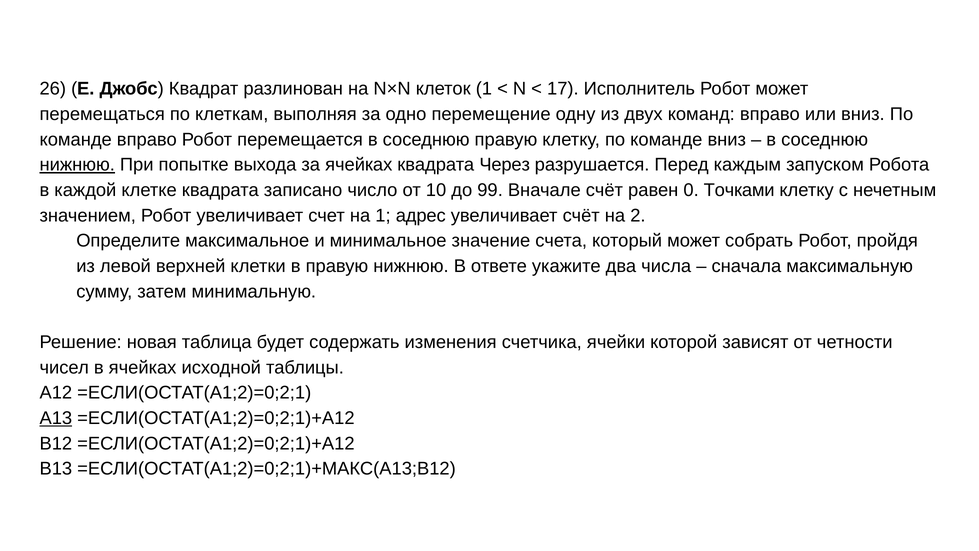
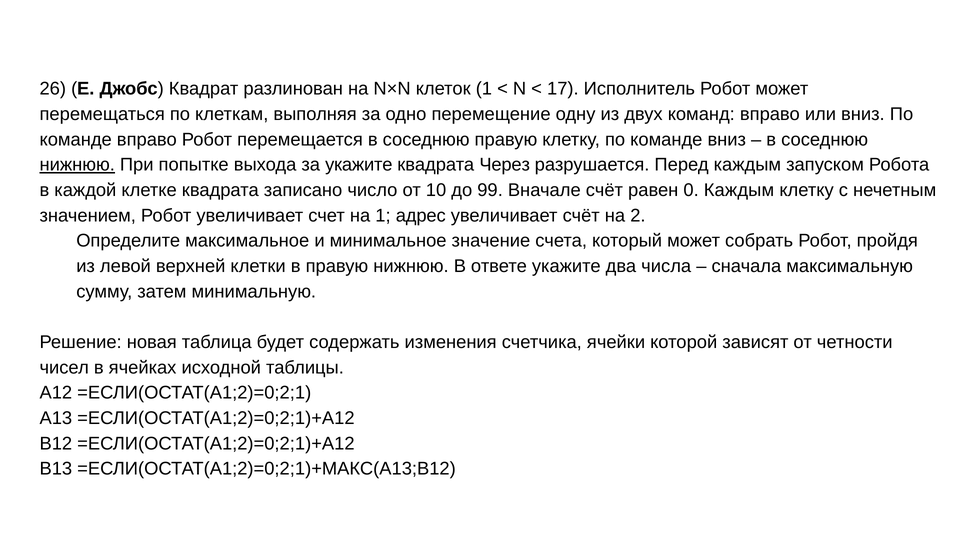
за ячейках: ячейках -> укажите (359, 165)
0 Точками: Точками -> Каждым (739, 190)
А13 underline: present -> none (56, 418)
